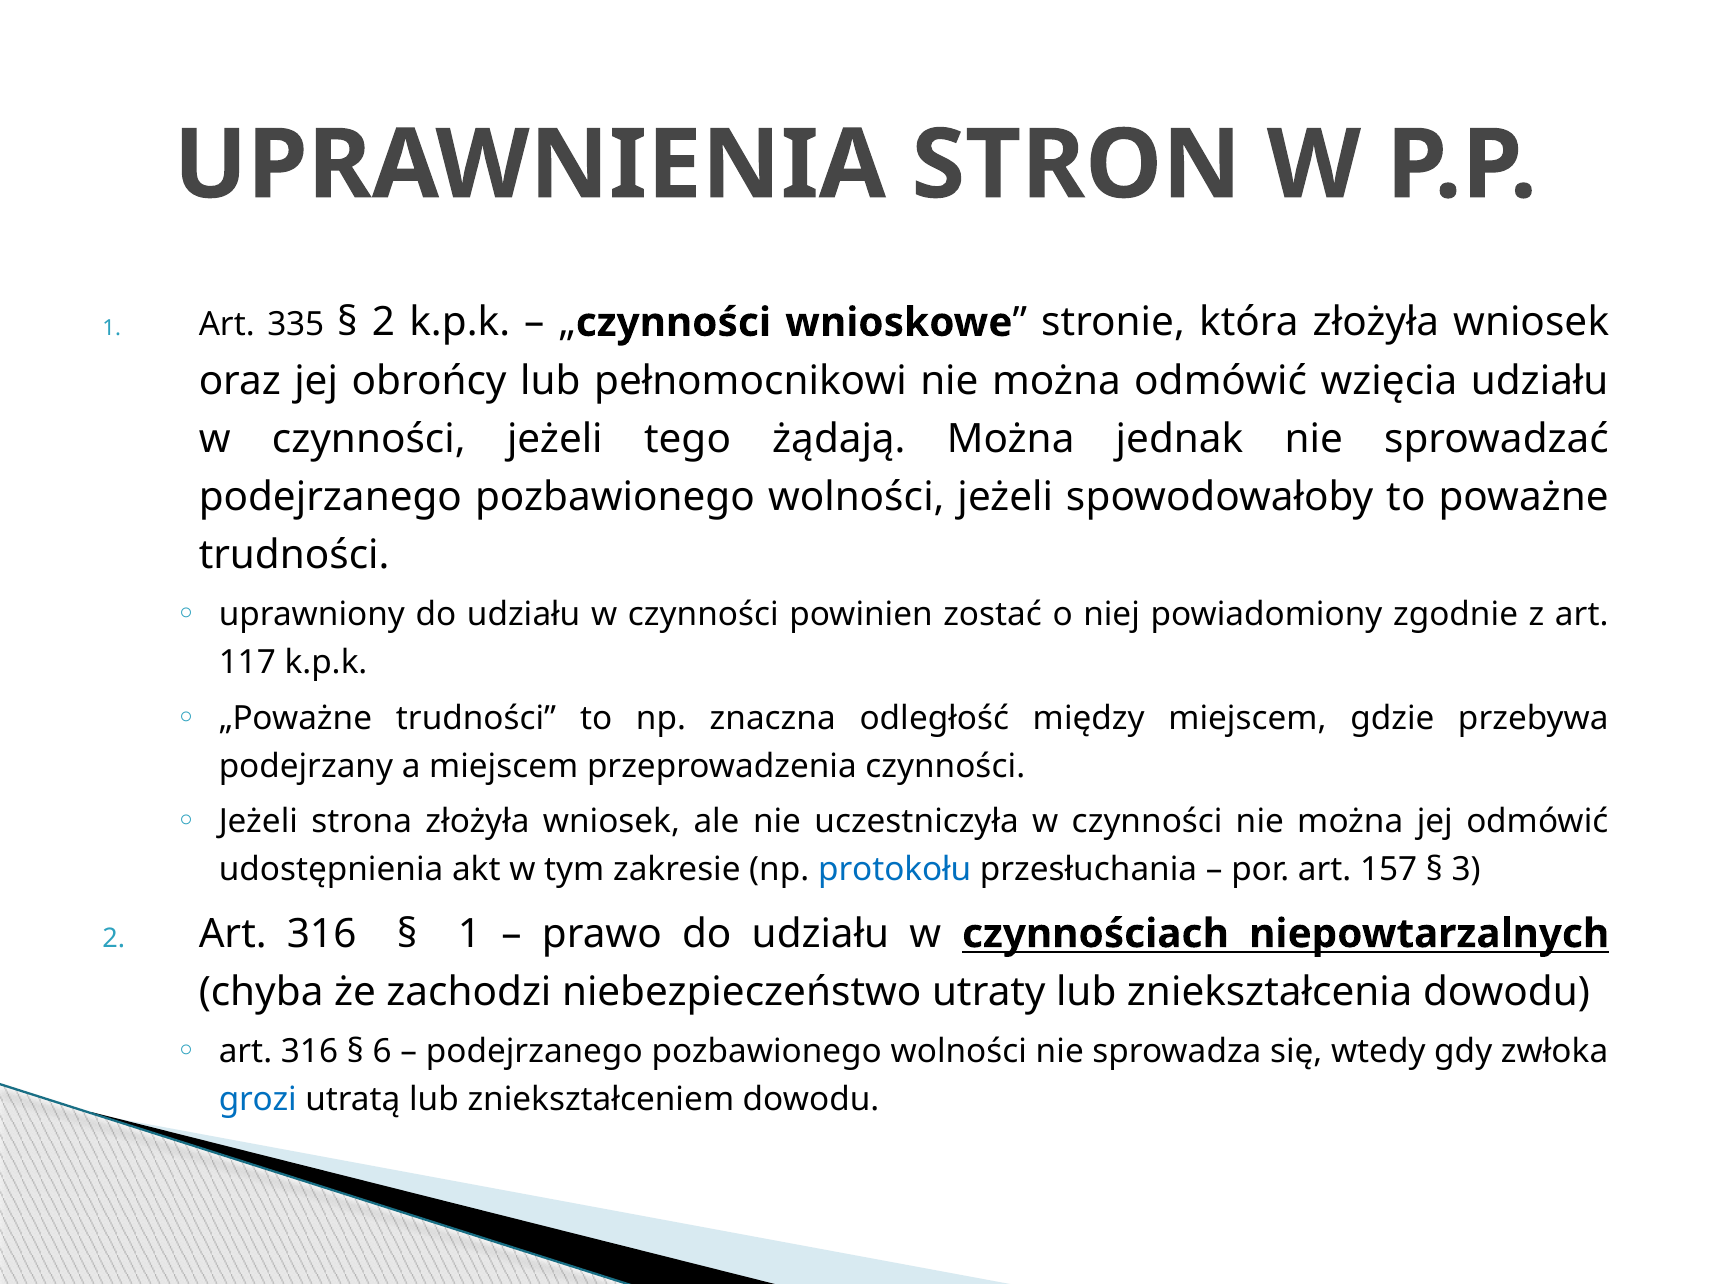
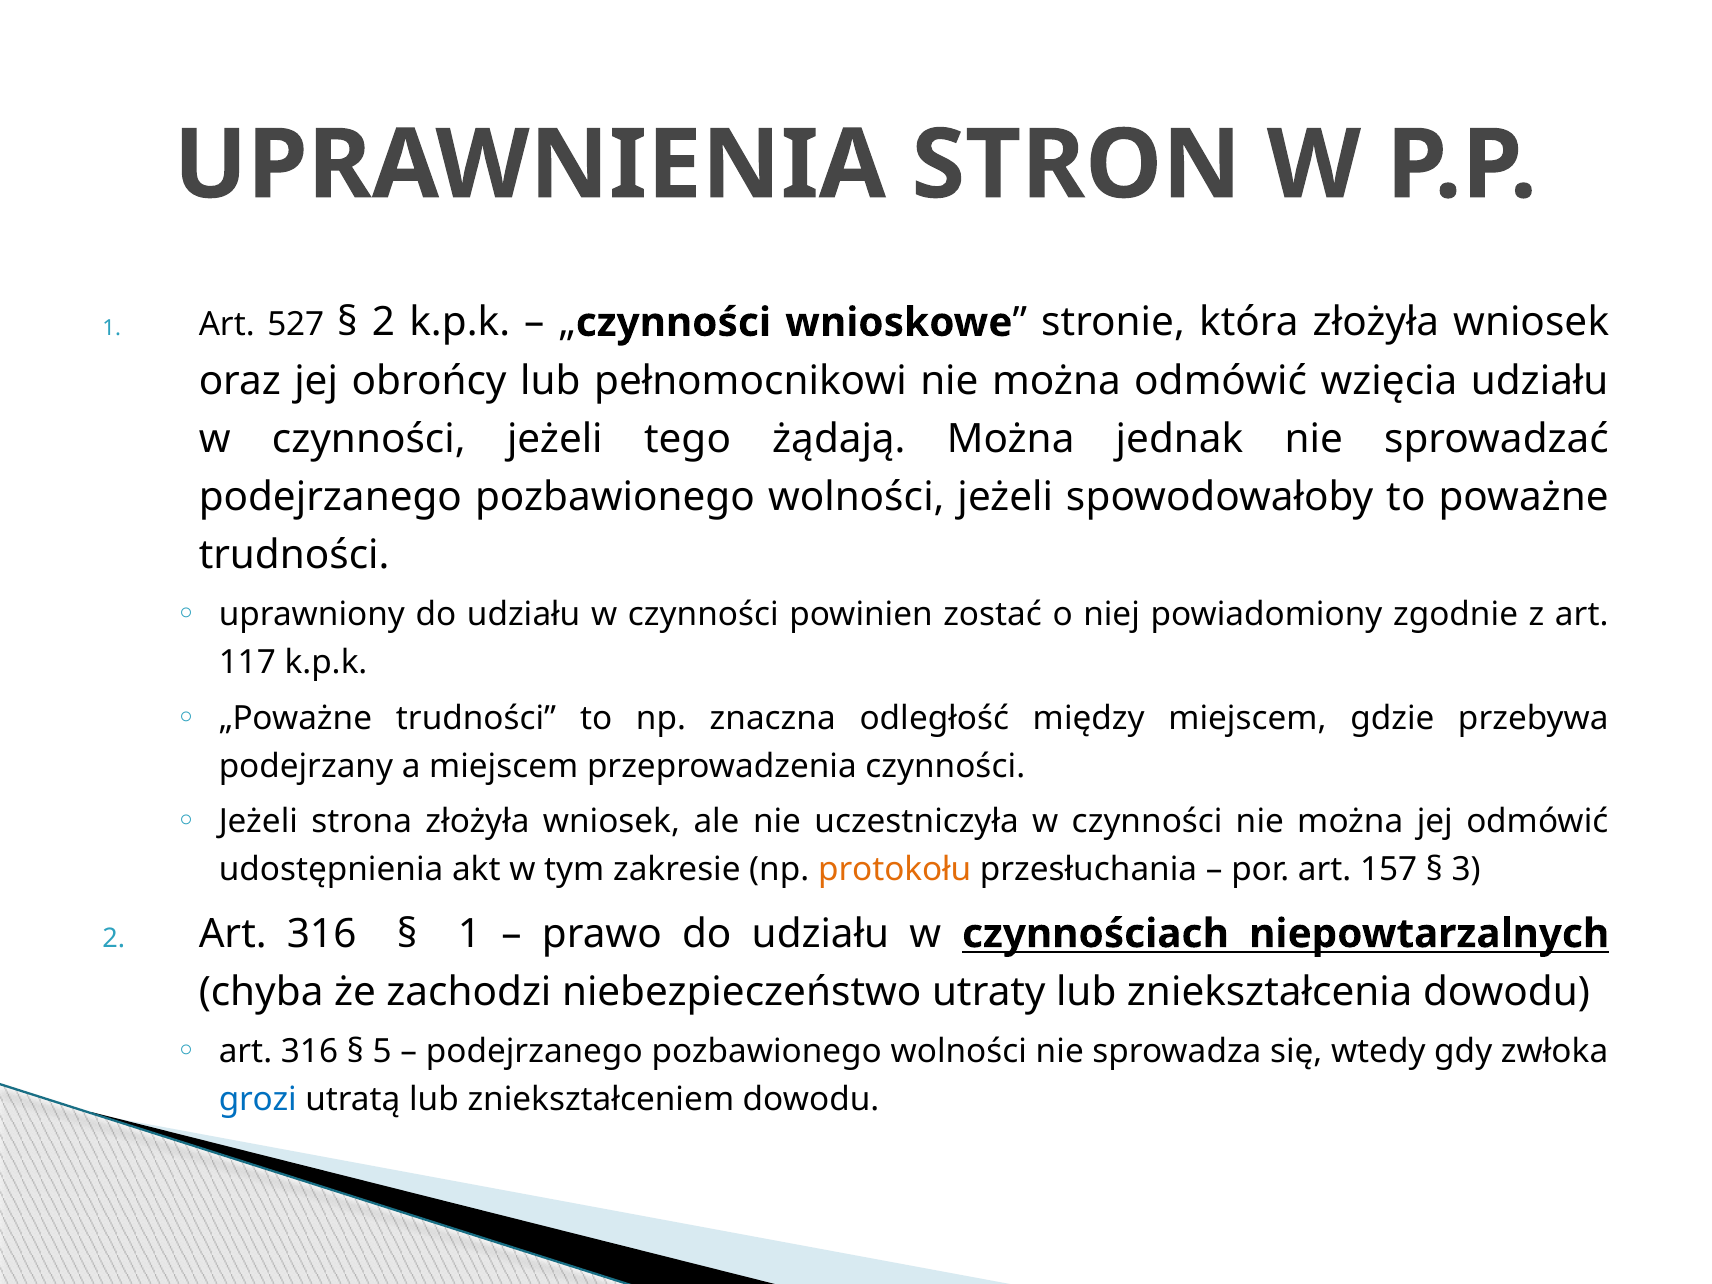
335: 335 -> 527 (296, 325)
protokołu colour: blue -> orange (895, 870)
6: 6 -> 5 (382, 1051)
